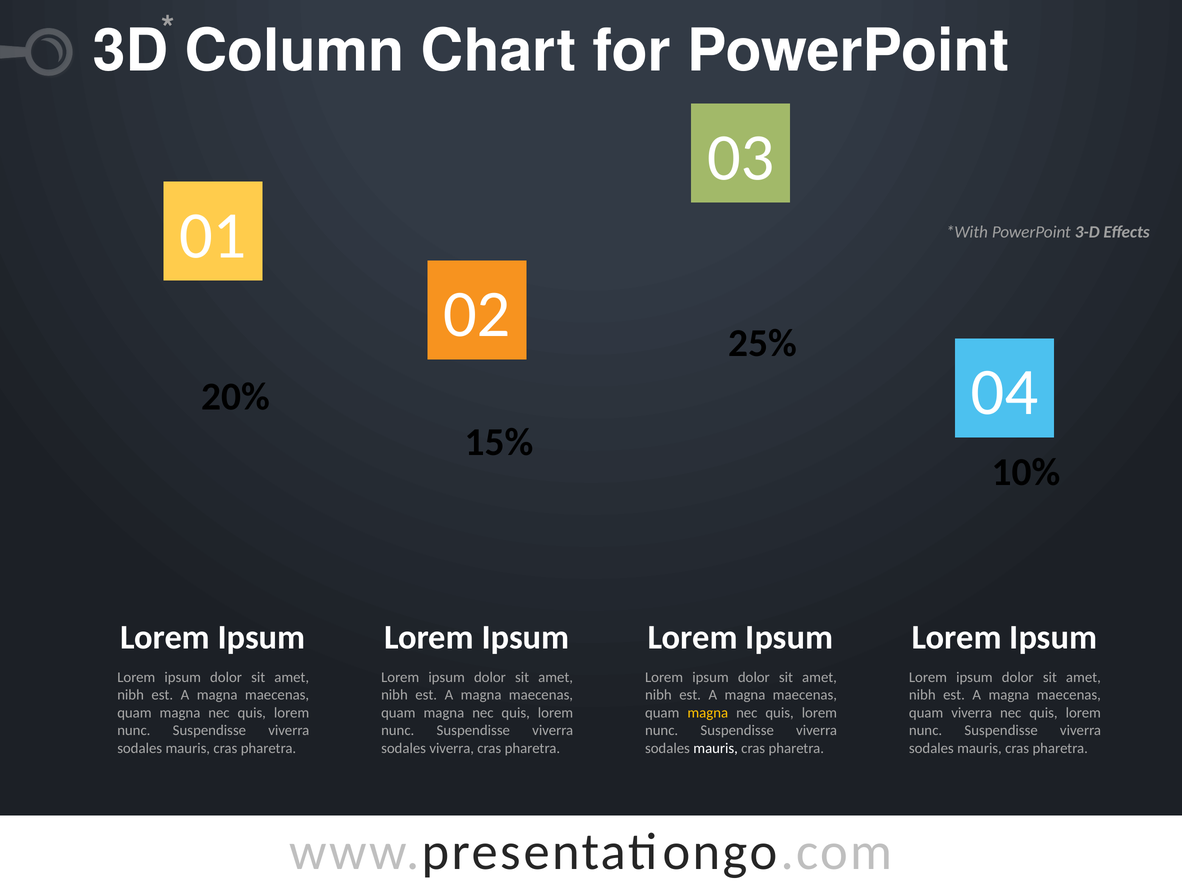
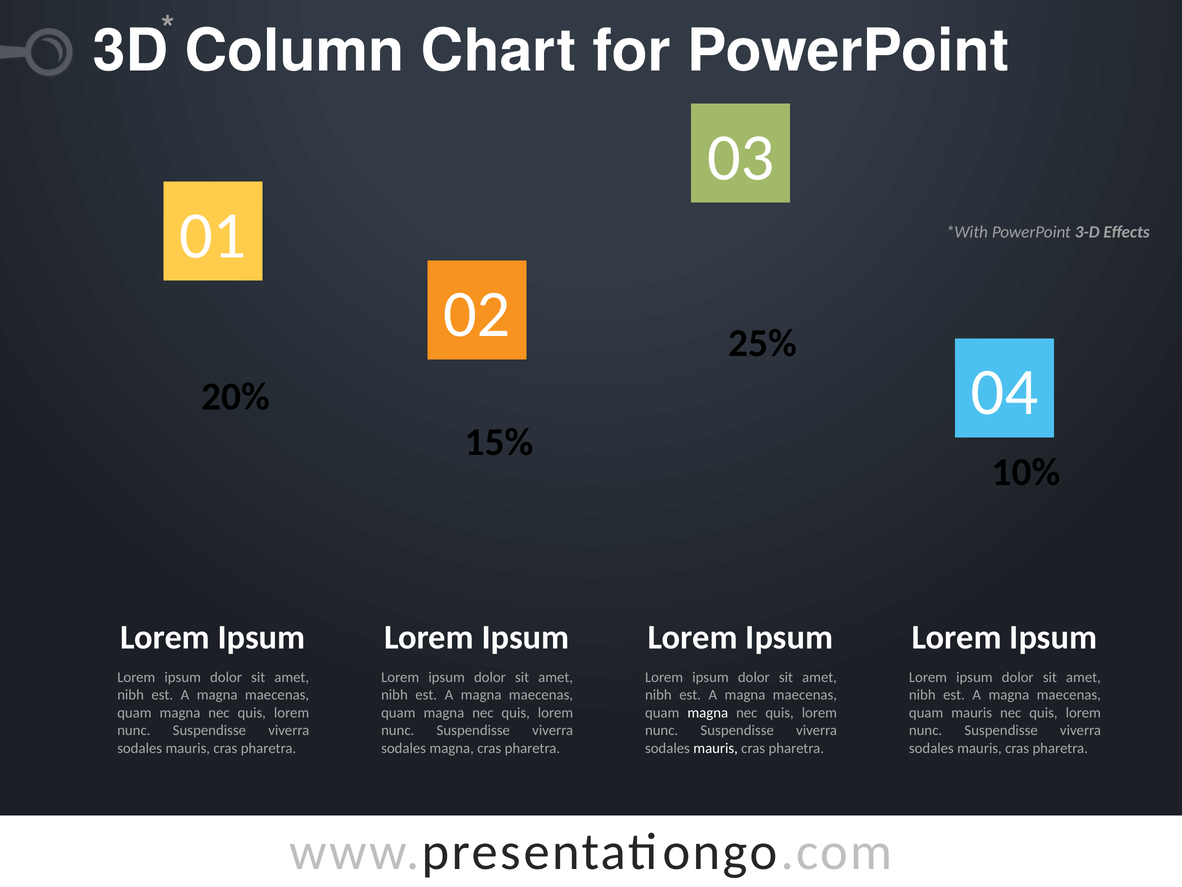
magna colour: yellow -> white (708, 712)
quam viverra: viverra -> mauris (972, 712)
sodales viverra: viverra -> magna (452, 748)
